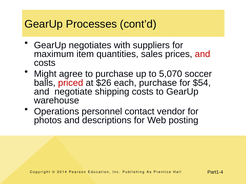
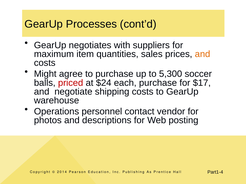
and colour: red -> orange (203, 54)
5,070: 5,070 -> 5,300 (171, 74)
$26: $26 -> $24 (104, 83)
$54: $54 -> $17 (202, 83)
